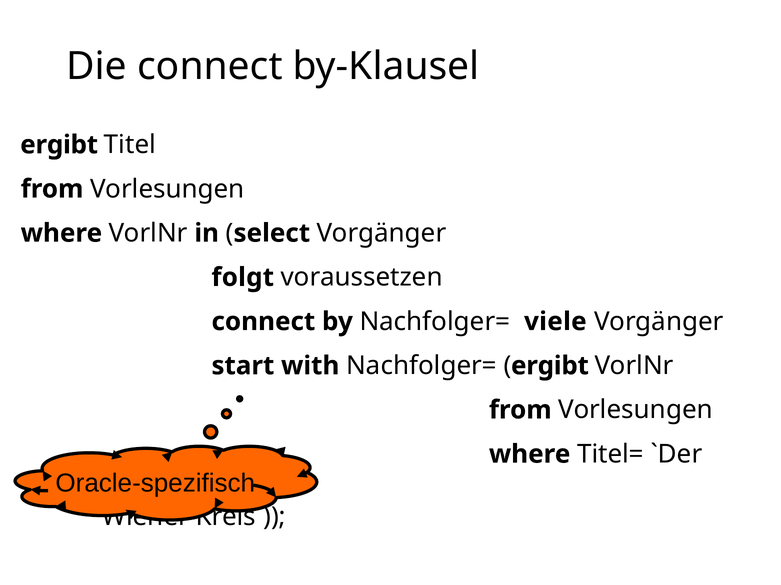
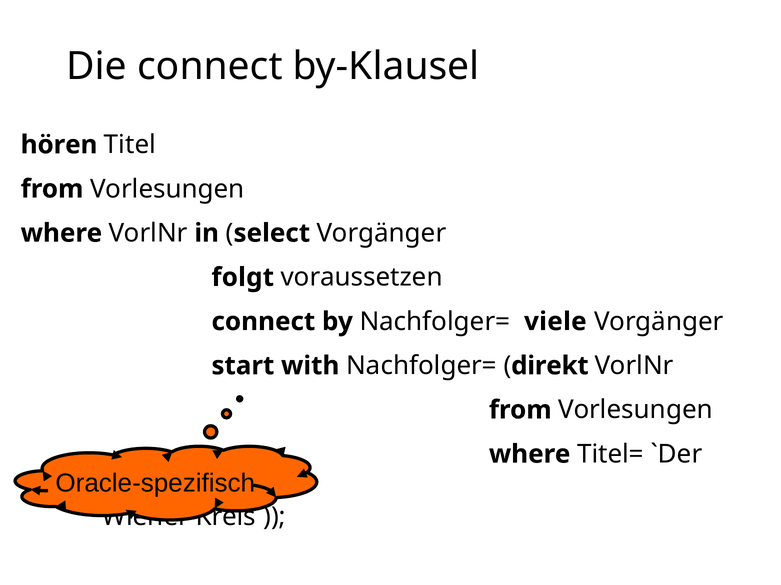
ergibt: ergibt -> hören (59, 145)
ergibt: ergibt -> direkt (550, 366)
